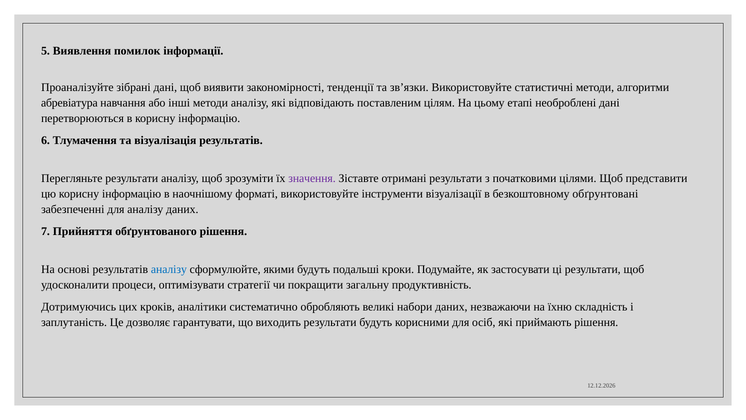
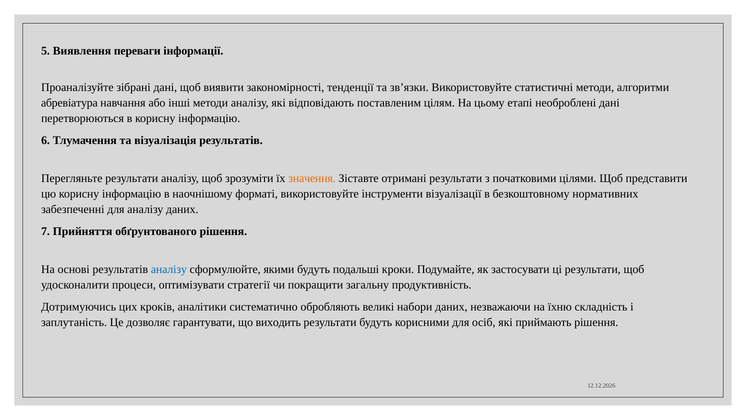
помилок: помилок -> переваги (137, 51)
значення colour: purple -> orange (312, 178)
обґрунтовані: обґрунтовані -> нормативних (605, 194)
